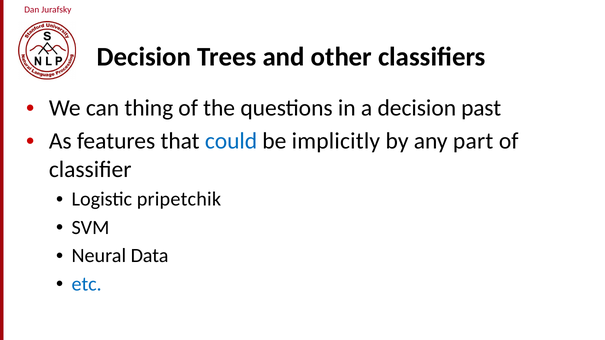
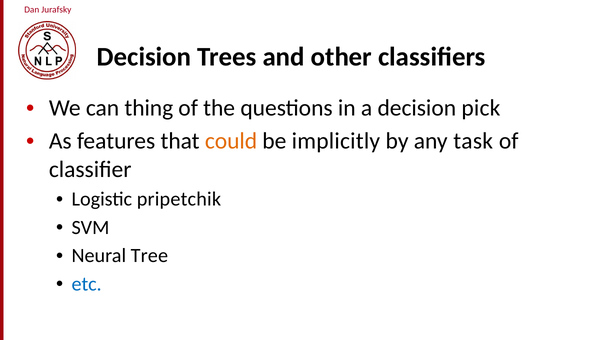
past: past -> pick (481, 108)
could colour: blue -> orange (231, 141)
part: part -> task (473, 141)
Data: Data -> Tree (149, 256)
